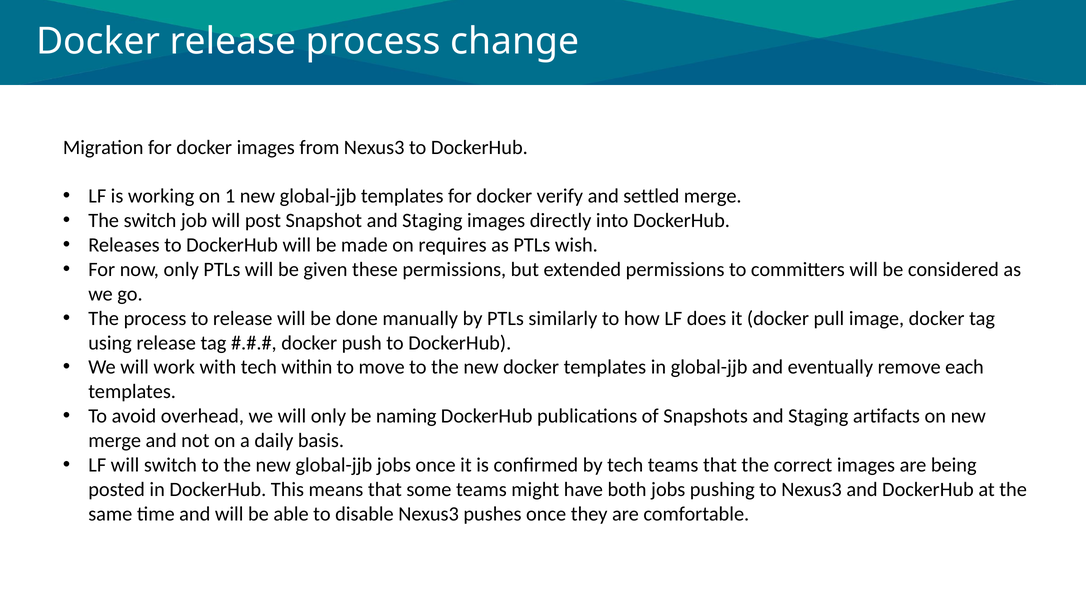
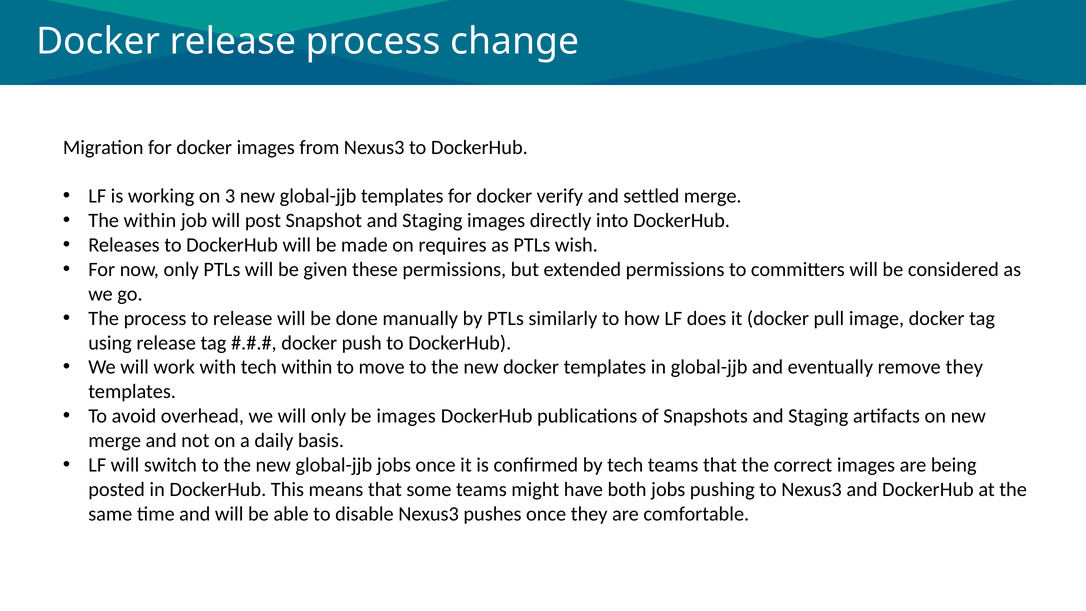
1: 1 -> 3 (230, 196)
The switch: switch -> within (150, 221)
remove each: each -> they (964, 367)
be naming: naming -> images (406, 416)
